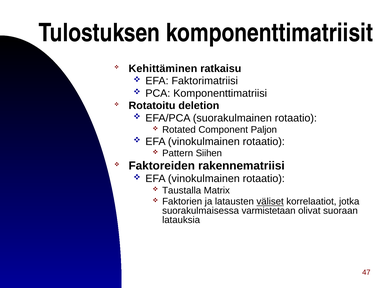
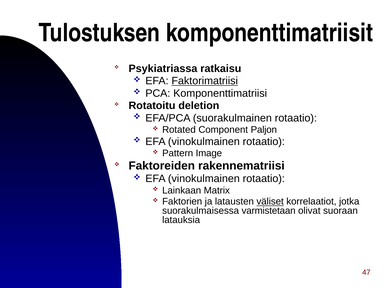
Kehittäminen: Kehittäminen -> Psykiatriassa (163, 69)
Faktorimatriisi underline: none -> present (205, 81)
Siihen: Siihen -> Image (209, 153)
Taustalla: Taustalla -> Lainkaan (182, 190)
